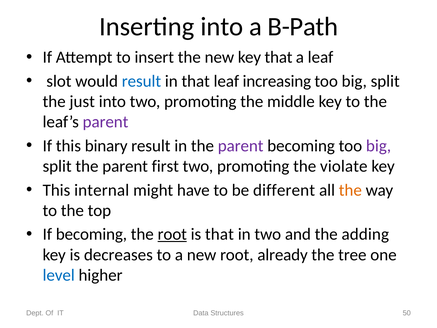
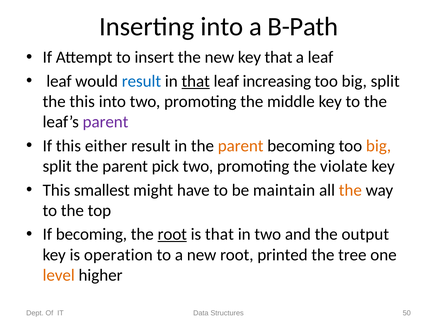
slot: slot -> leaf (59, 81)
that underline: none -> present (196, 81)
the just: just -> this (82, 101)
binary: binary -> either (106, 146)
parent colour: purple -> orange (241, 146)
big colour: purple -> orange (379, 146)
first: first -> pick (165, 166)
internal: internal -> smallest (102, 190)
different: different -> maintain (284, 190)
adding: adding -> output (365, 234)
decreases: decreases -> operation (118, 255)
already: already -> printed (283, 255)
level colour: blue -> orange (59, 275)
